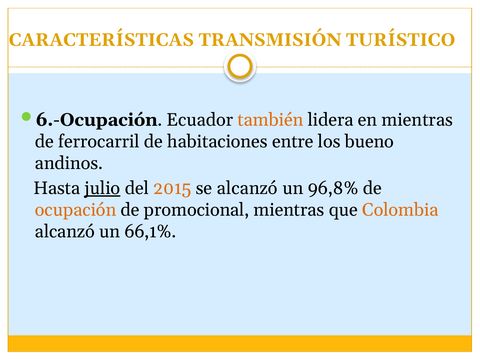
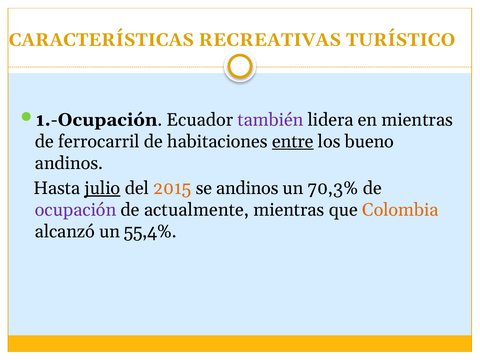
TRANSMISIÓN: TRANSMISIÓN -> RECREATIVAS (270, 40)
6.-Ocupación: 6.-Ocupación -> 1.-Ocupación (97, 120)
también colour: orange -> purple (270, 120)
entre underline: none -> present (293, 141)
se alcanzó: alcanzó -> andinos (247, 188)
96,8%: 96,8% -> 70,3% (333, 188)
ocupación colour: orange -> purple (76, 210)
promocional: promocional -> actualmente (196, 210)
66,1%: 66,1% -> 55,4% (150, 232)
